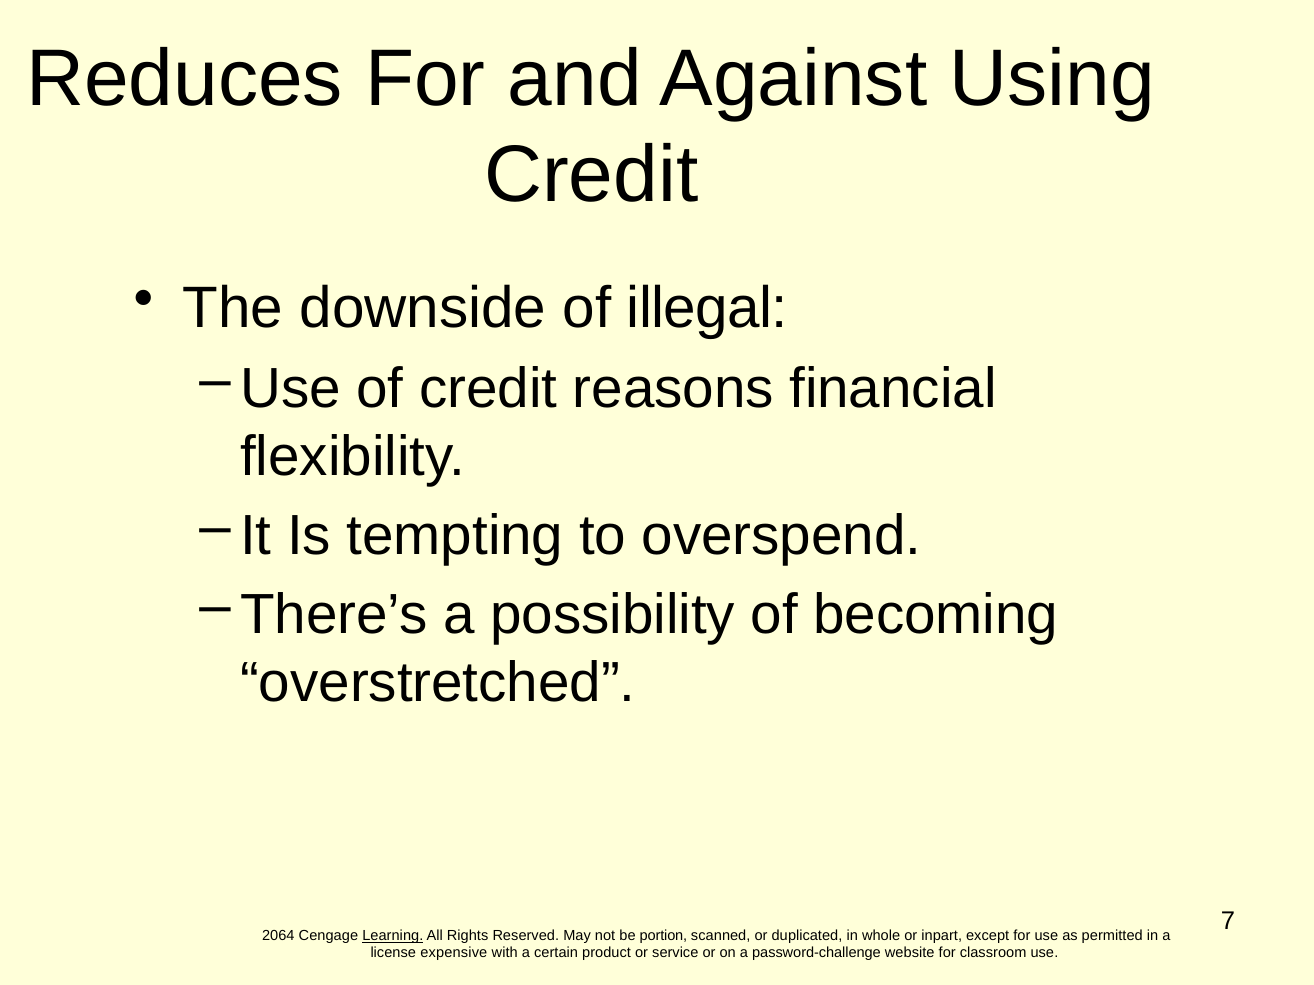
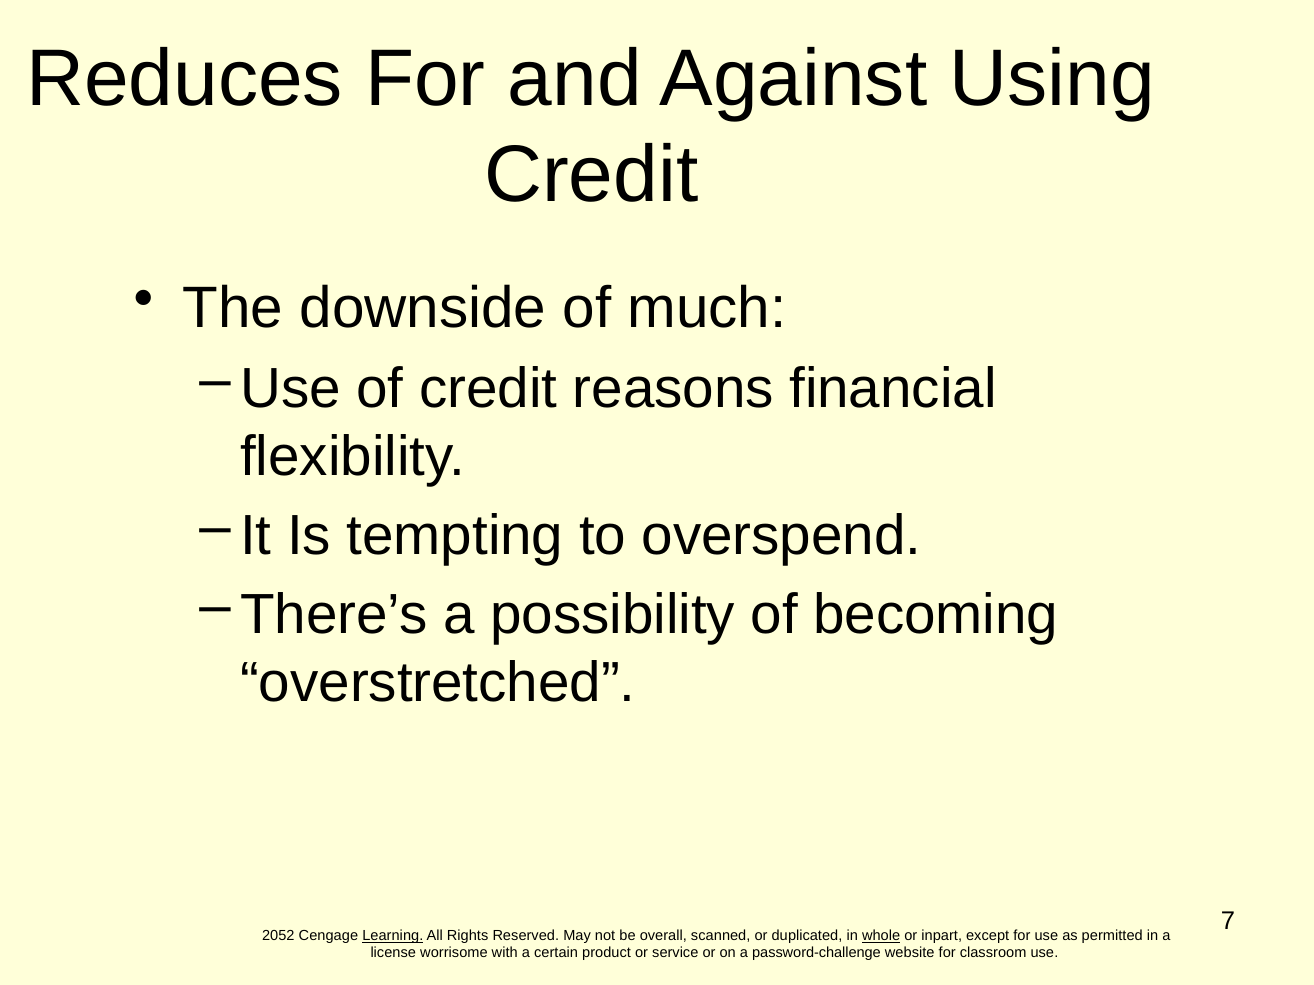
illegal: illegal -> much (707, 309)
2064: 2064 -> 2052 (278, 936)
portion: portion -> overall (663, 936)
whole underline: none -> present (881, 936)
expensive: expensive -> worrisome (454, 954)
